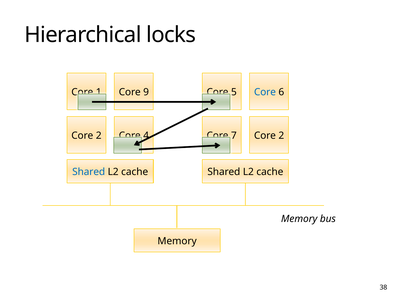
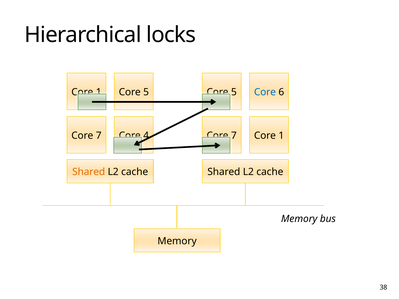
9: 9 -> 5 (146, 92)
2: 2 -> 7 (99, 136)
2: 2 -> 1 (281, 136)
Shared colour: blue -> orange (89, 172)
